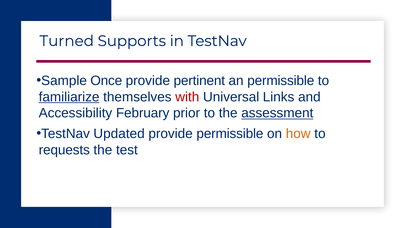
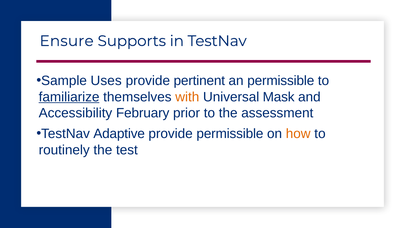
Turned: Turned -> Ensure (67, 41)
Once: Once -> Uses (106, 81)
with colour: red -> orange (187, 97)
Links: Links -> Mask (279, 97)
assessment underline: present -> none (277, 113)
Updated: Updated -> Adaptive (119, 134)
requests: requests -> routinely (64, 150)
